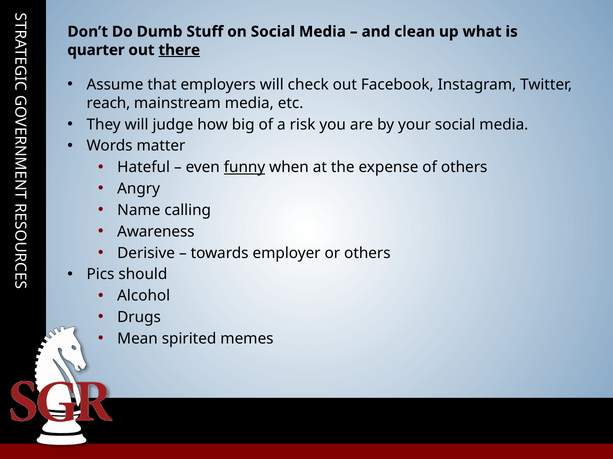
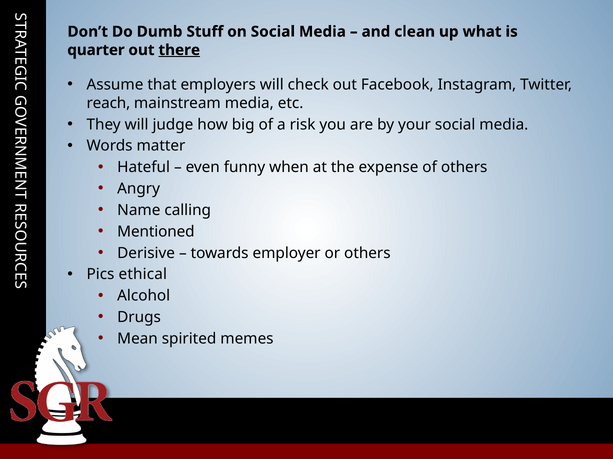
funny underline: present -> none (245, 168)
Awareness: Awareness -> Mentioned (156, 232)
should: should -> ethical (143, 275)
